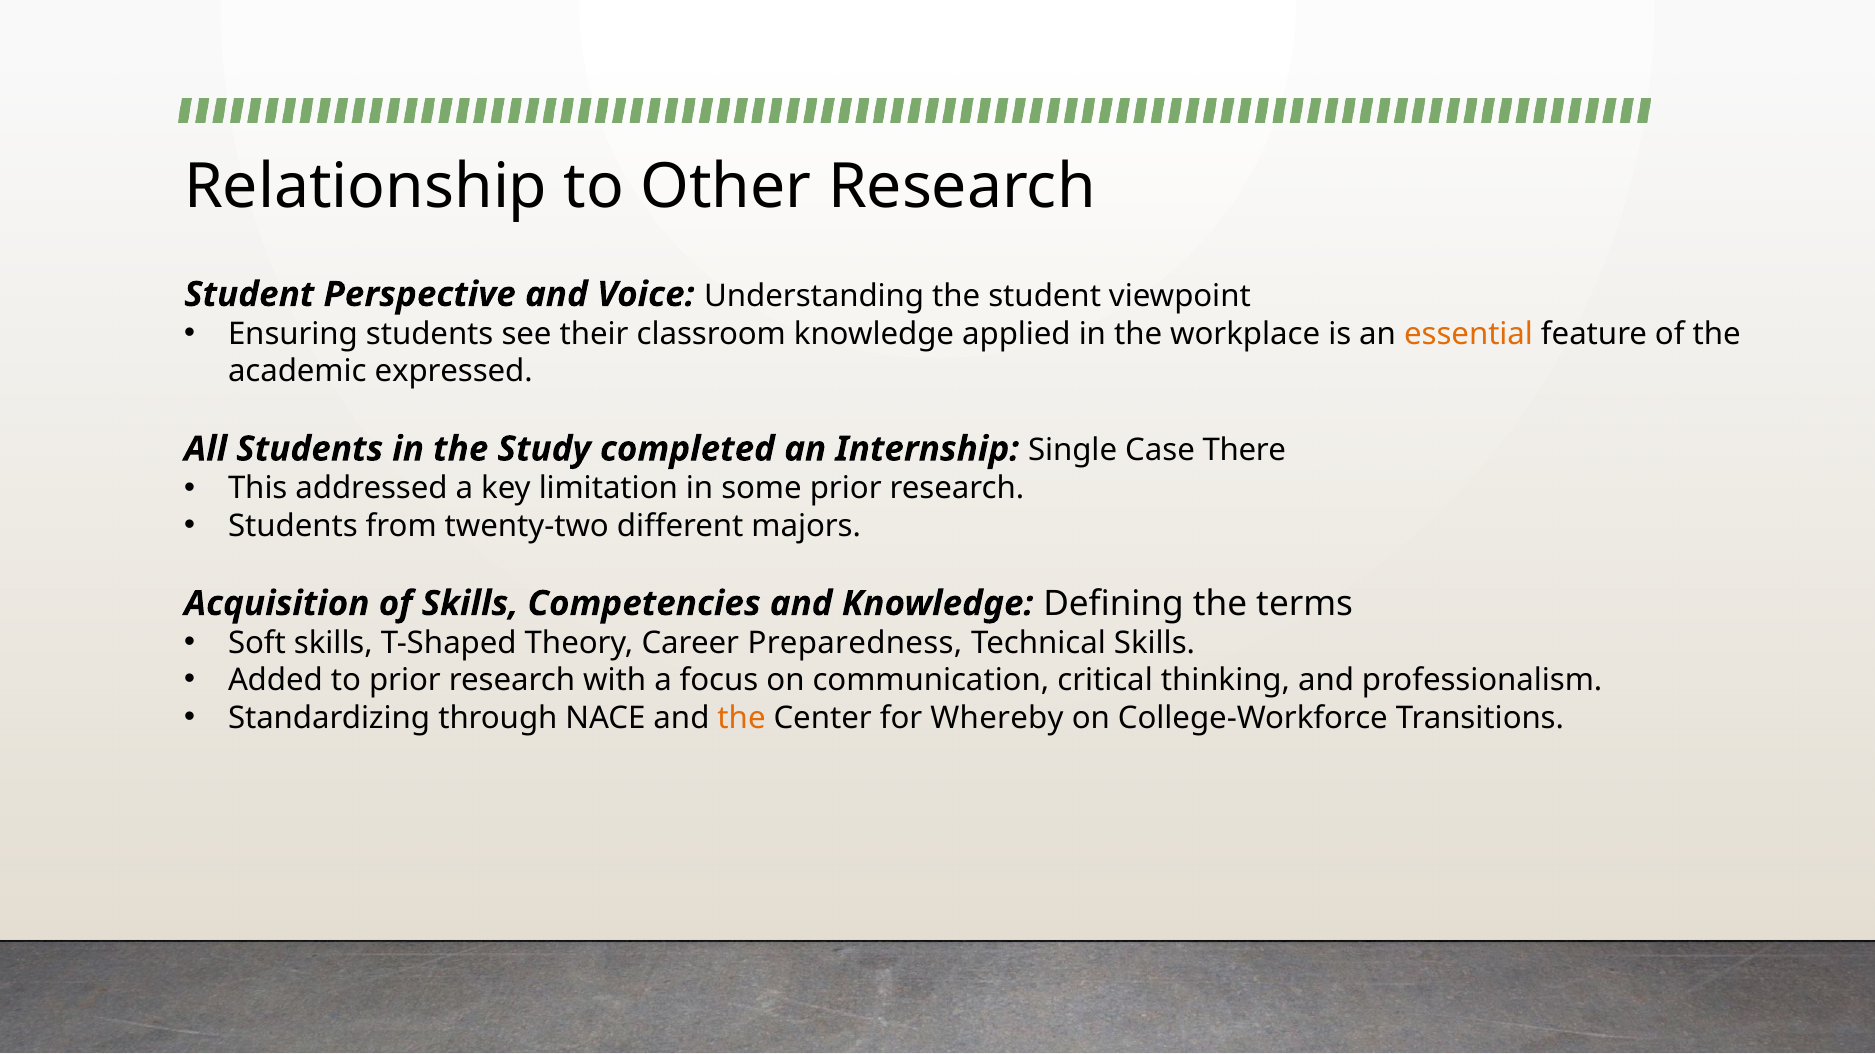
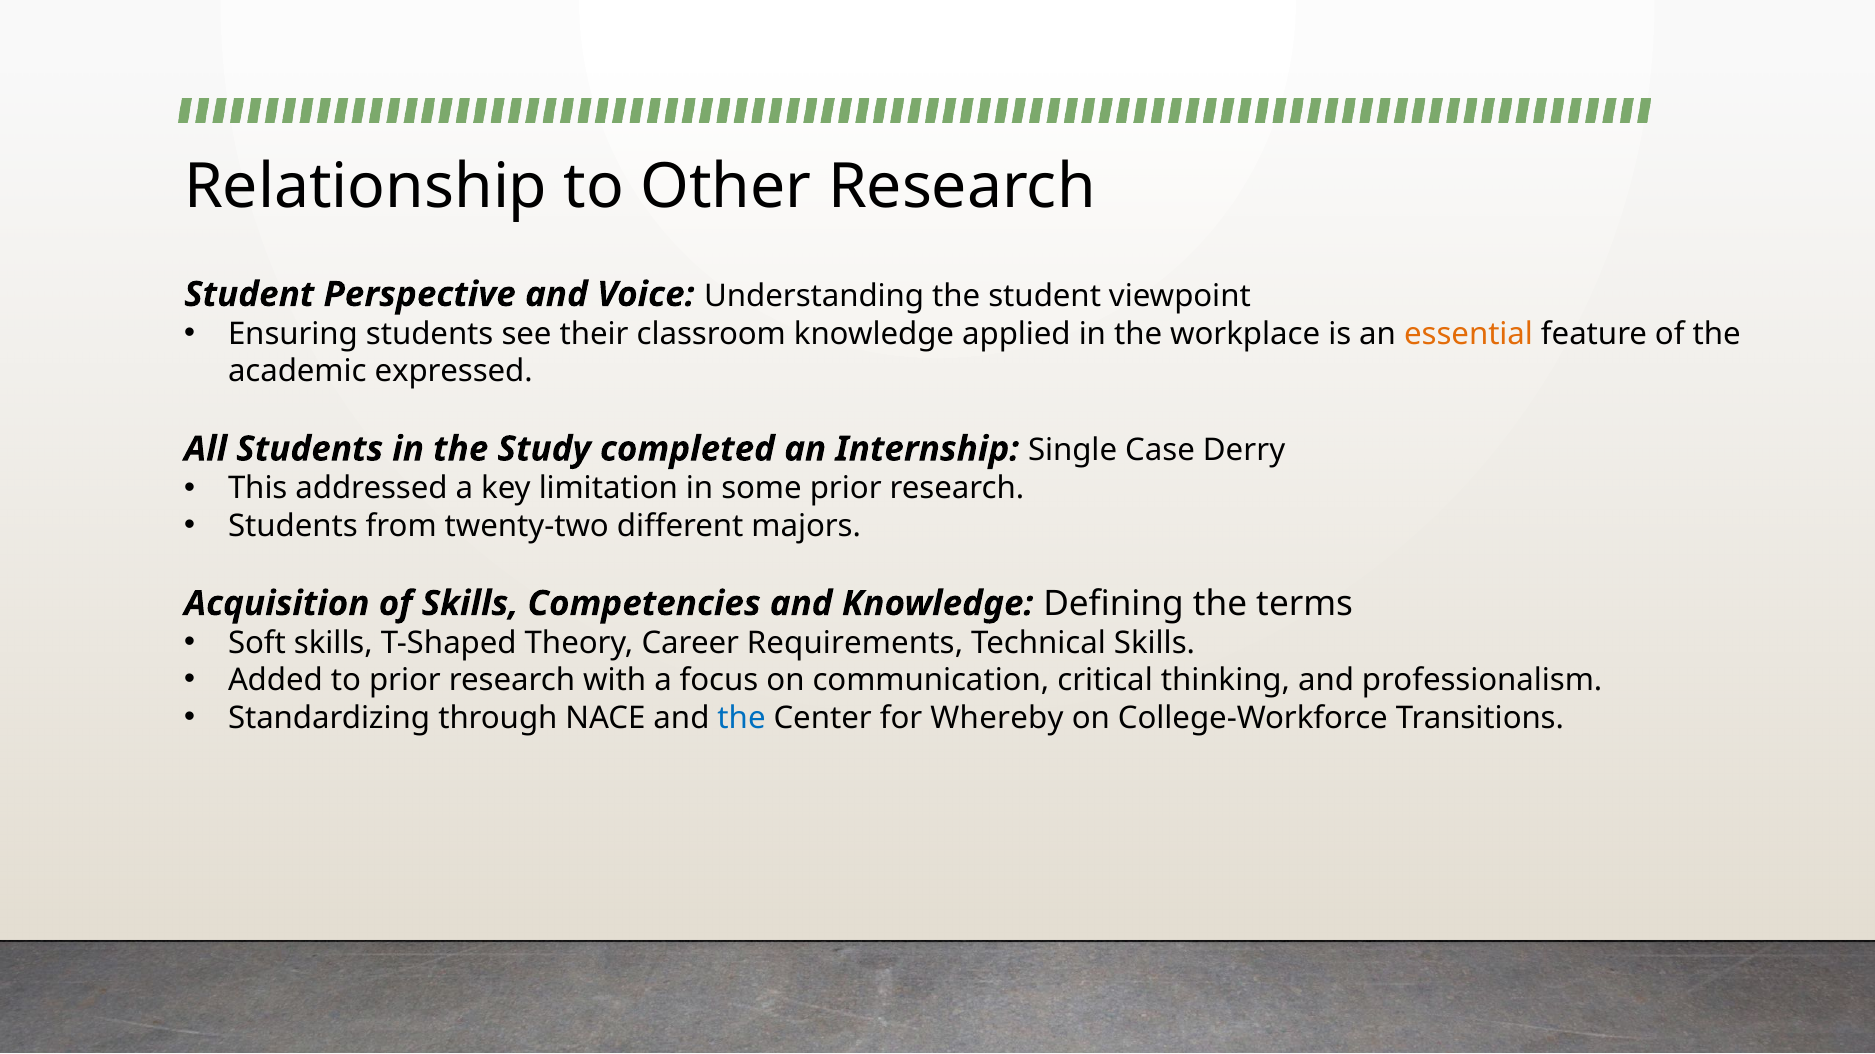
There: There -> Derry (1244, 451)
Preparedness: Preparedness -> Requirements (855, 643)
the colour: orange -> blue (742, 718)
